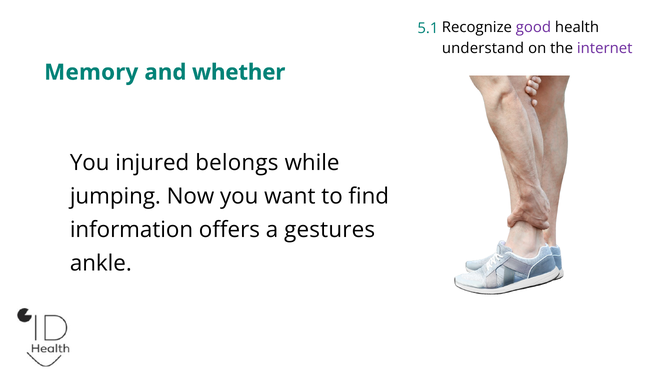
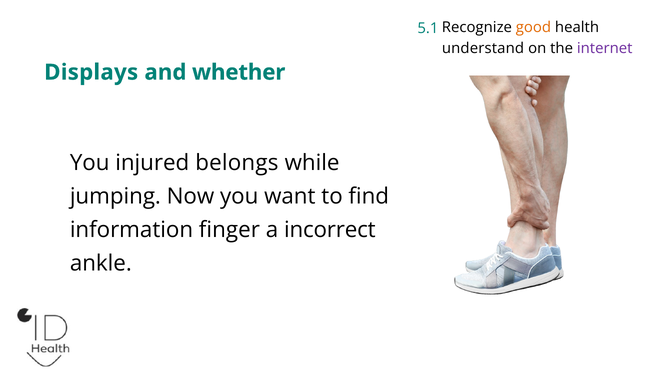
good colour: purple -> orange (533, 28)
Memory: Memory -> Displays (91, 72)
offers: offers -> finger (229, 230)
gestures: gestures -> incorrect (330, 230)
